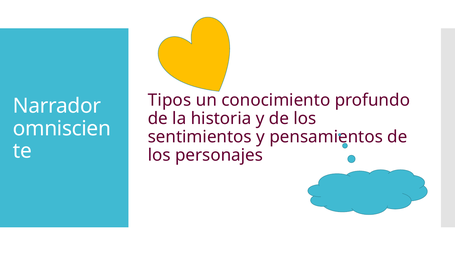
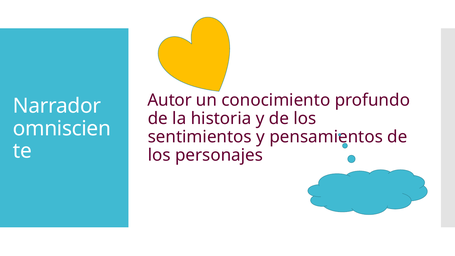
Tipos: Tipos -> Autor (170, 100)
